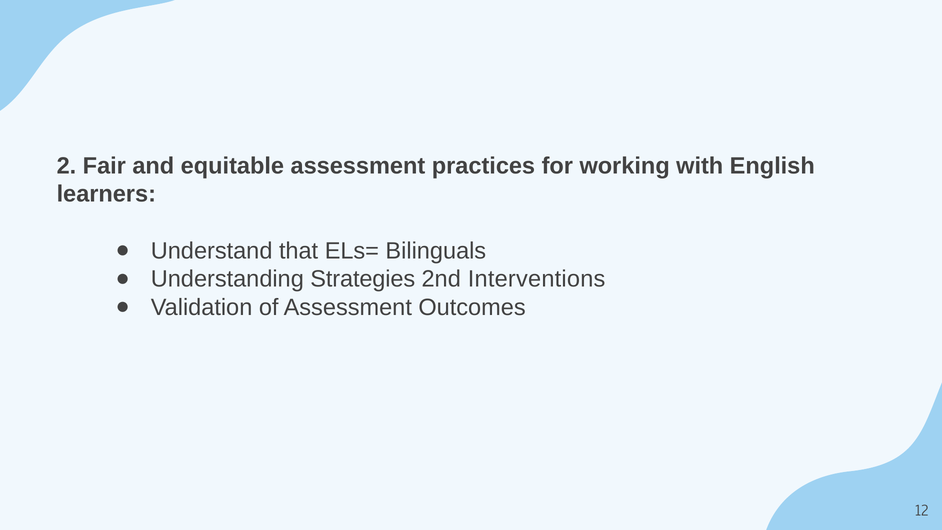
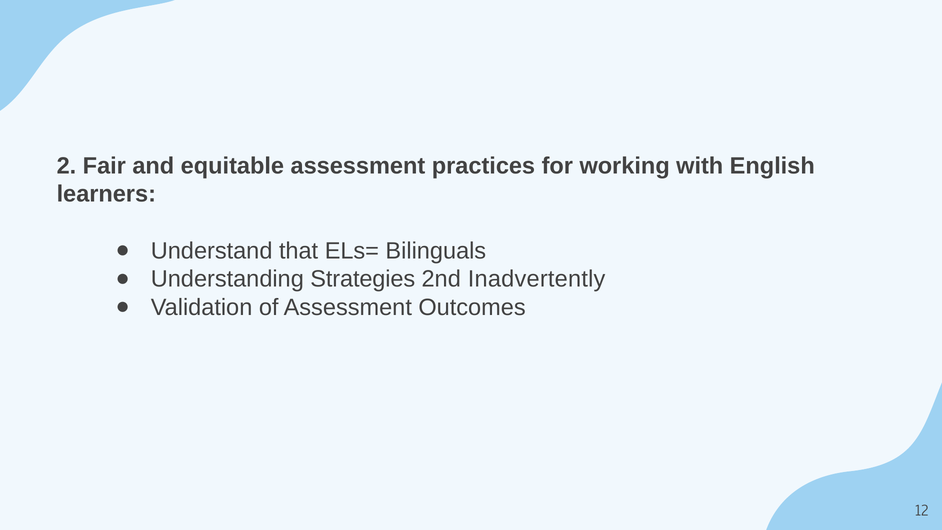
Interventions: Interventions -> Inadvertently (537, 279)
